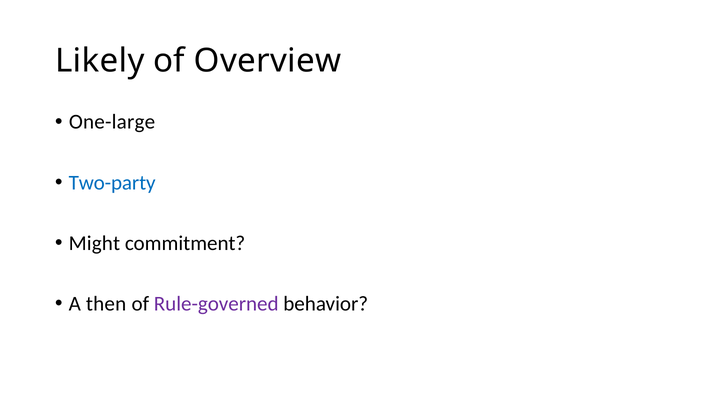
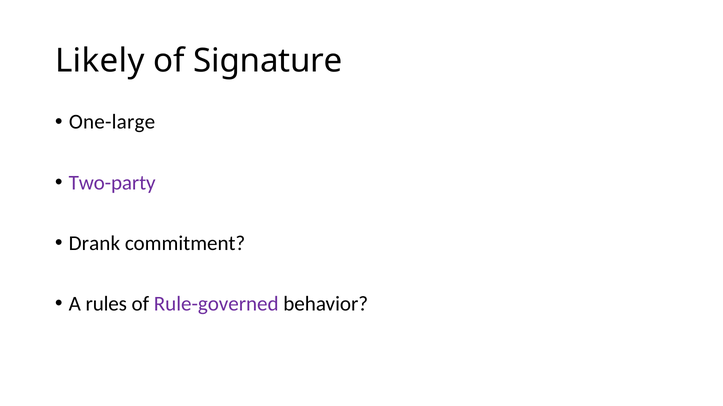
Overview: Overview -> Signature (268, 61)
Two-party colour: blue -> purple (112, 183)
Might: Might -> Drank (94, 243)
then: then -> rules (106, 304)
